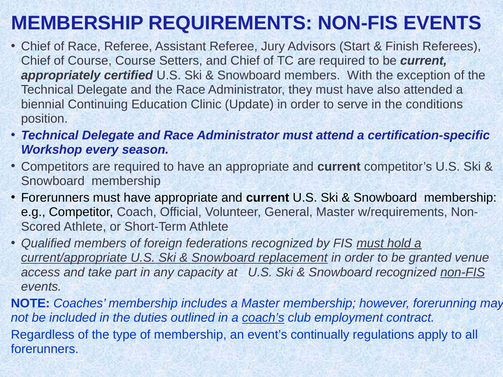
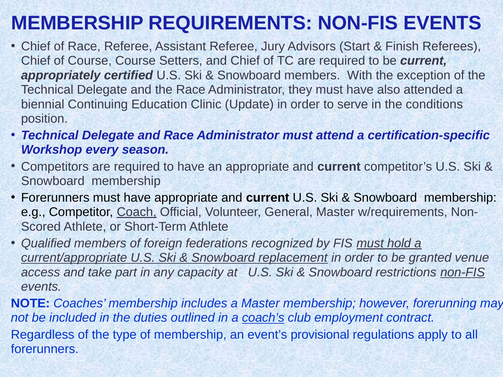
Coach underline: none -> present (137, 212)
Snowboard recognized: recognized -> restrictions (406, 272)
continually: continually -> provisional (320, 335)
